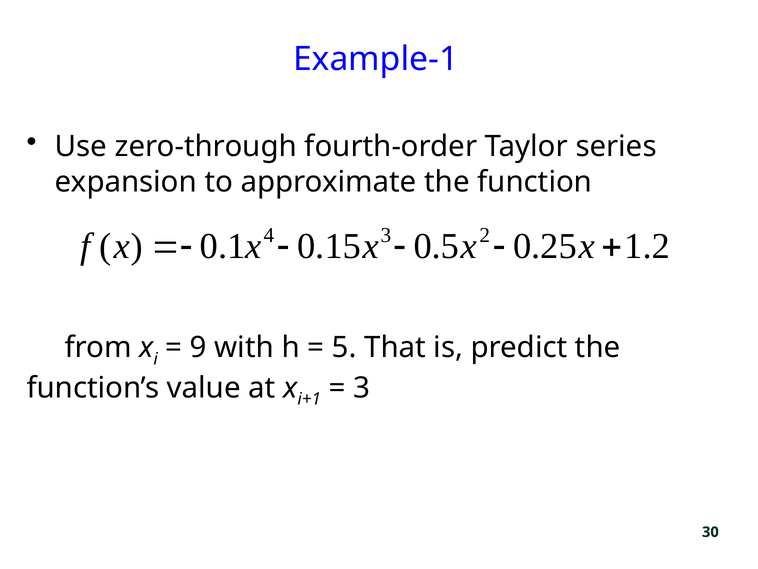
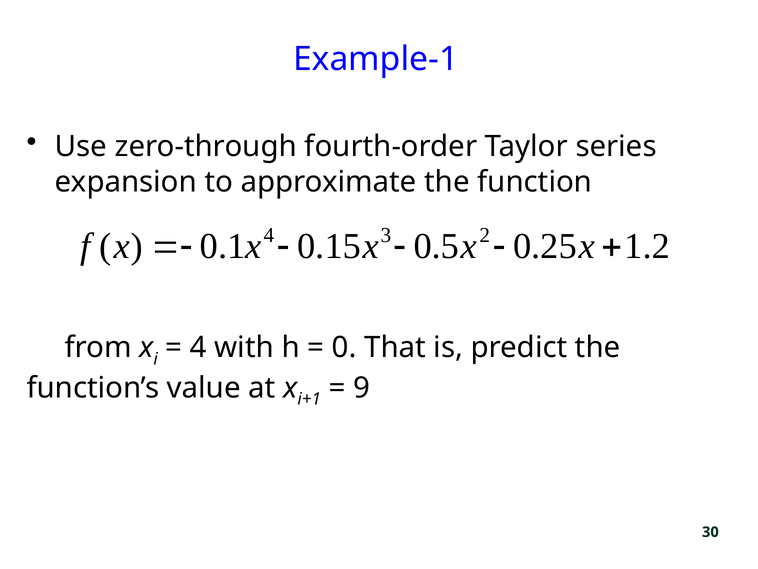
9: 9 -> 4 (198, 347)
5: 5 -> 0 (344, 347)
3: 3 -> 9 (361, 387)
